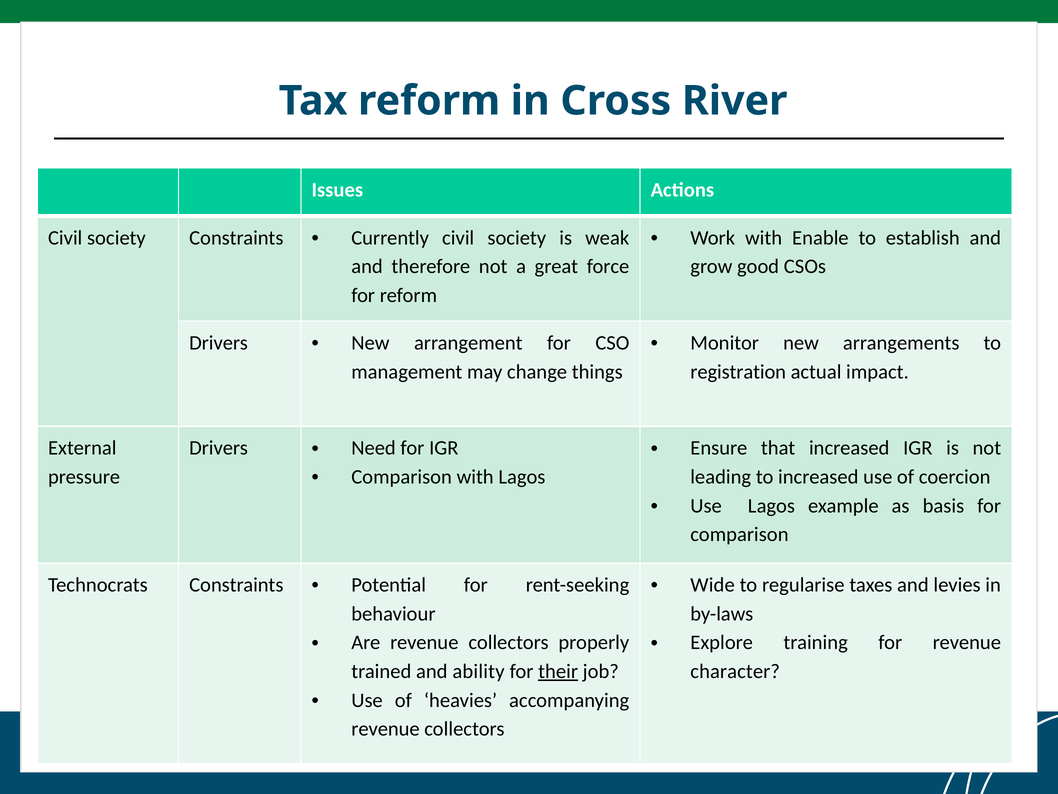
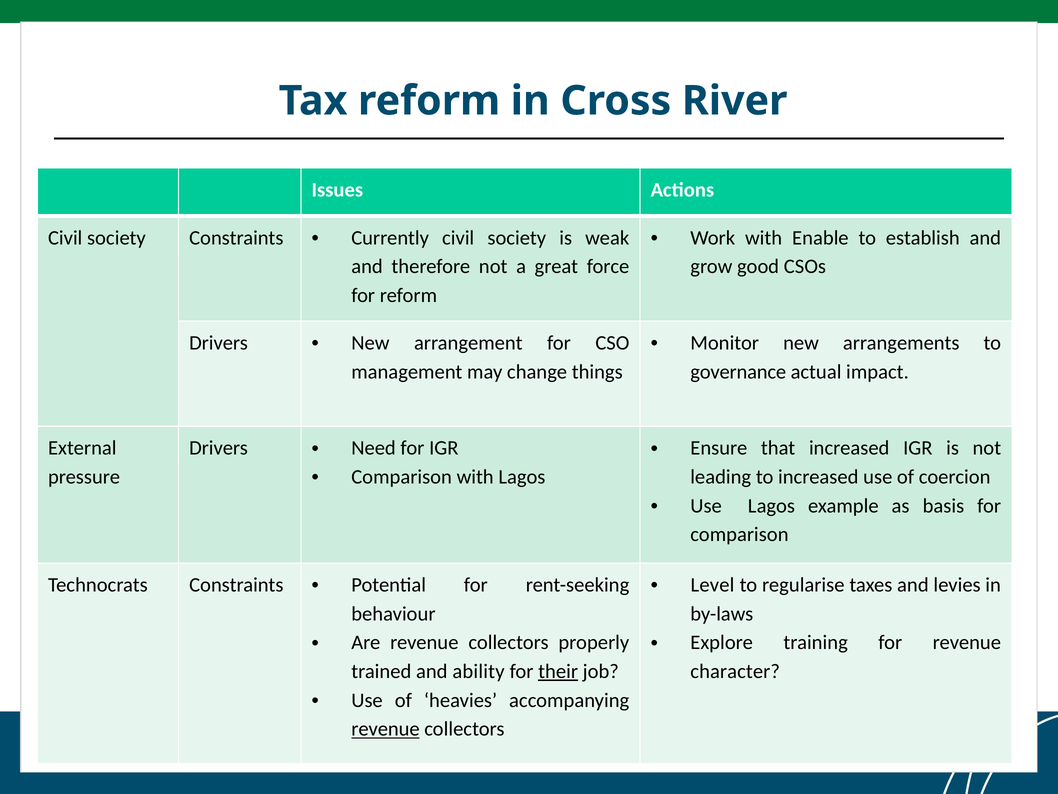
registration: registration -> governance (738, 372)
Wide: Wide -> Level (713, 585)
revenue underline: none -> present (385, 729)
